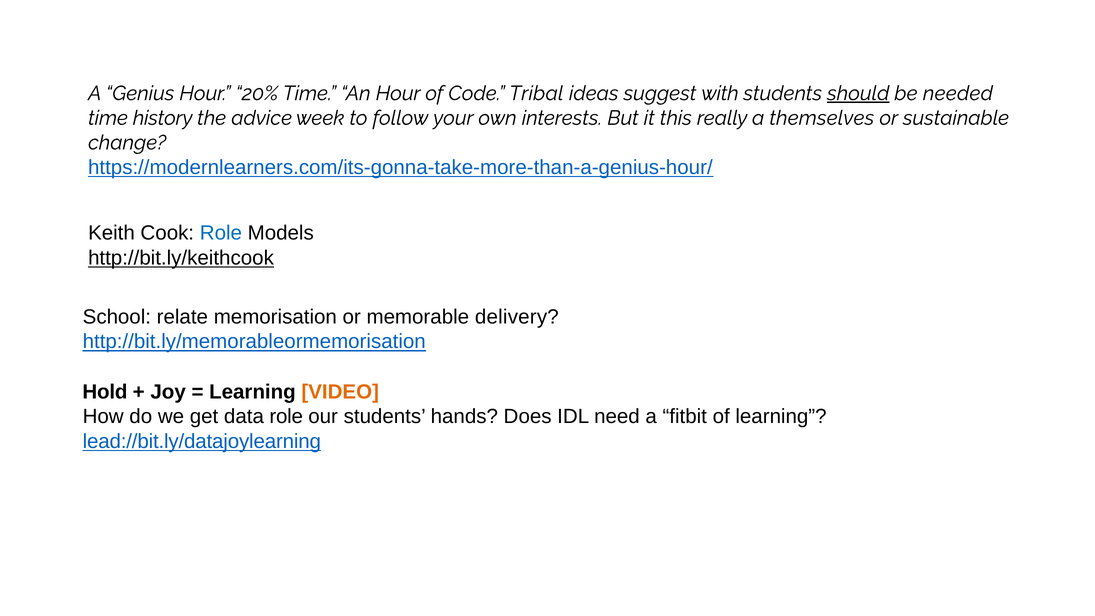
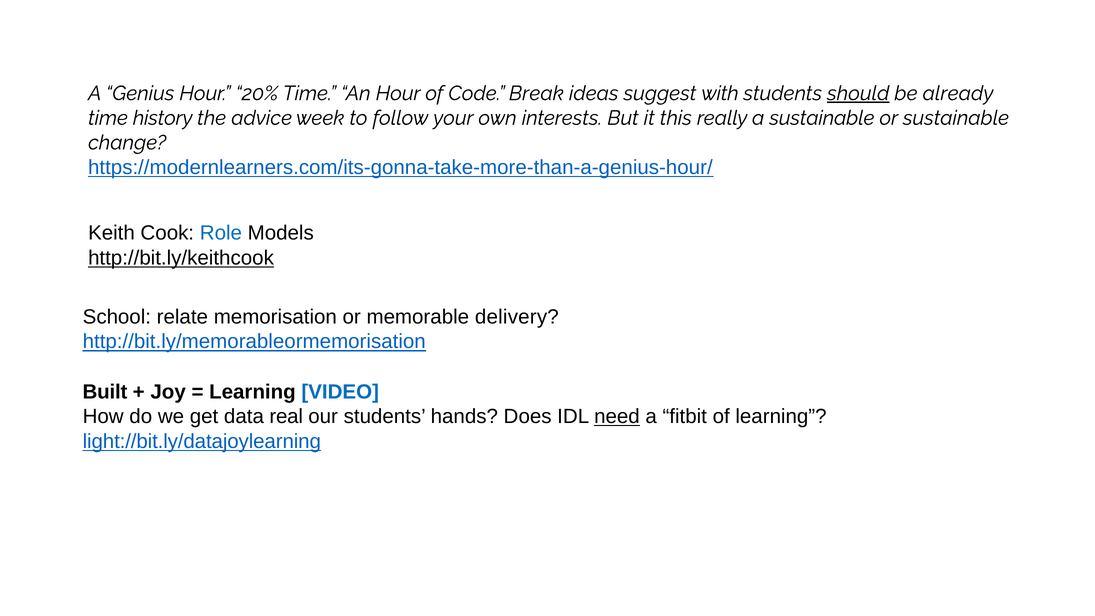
Tribal: Tribal -> Break (536, 93)
needed: needed -> already (958, 93)
a themselves: themselves -> sustainable (822, 118)
Hold: Hold -> Built (105, 392)
VIDEO colour: orange -> blue (340, 392)
data role: role -> real (286, 417)
need underline: none -> present (617, 417)
lead://bit.ly/datajoylearning: lead://bit.ly/datajoylearning -> light://bit.ly/datajoylearning (202, 441)
